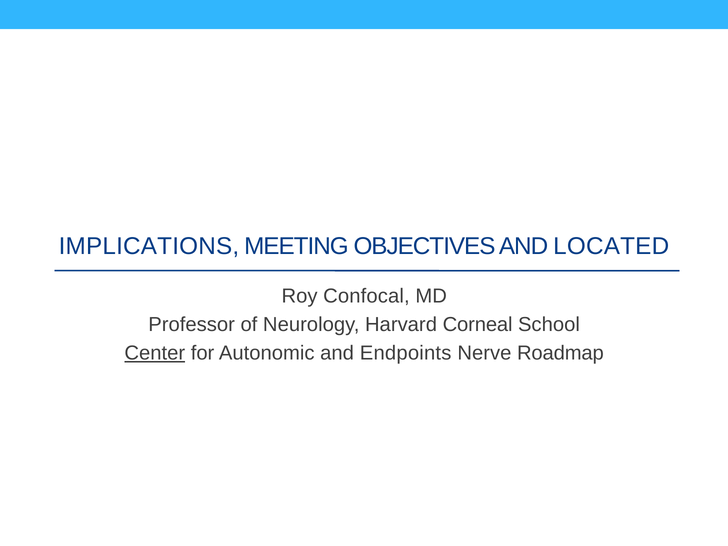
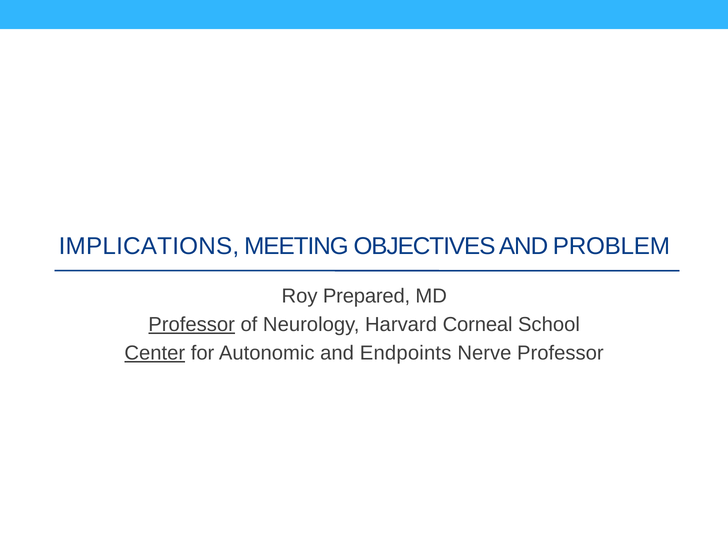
LOCATED: LOCATED -> PROBLEM (611, 246)
Confocal: Confocal -> Prepared (367, 296)
Professor underline: none -> present (192, 325)
Nerve Roadmap: Roadmap -> Professor (560, 353)
